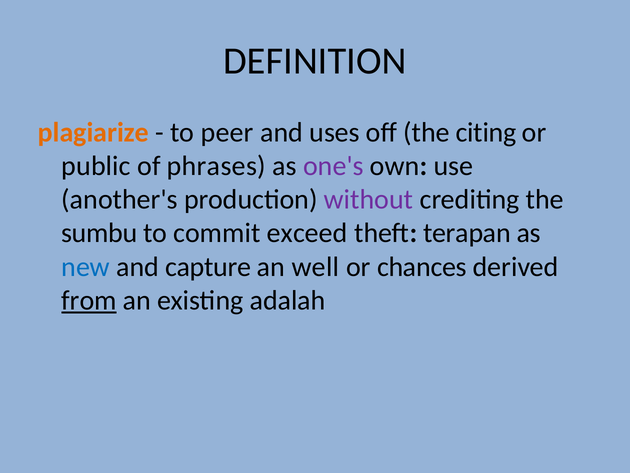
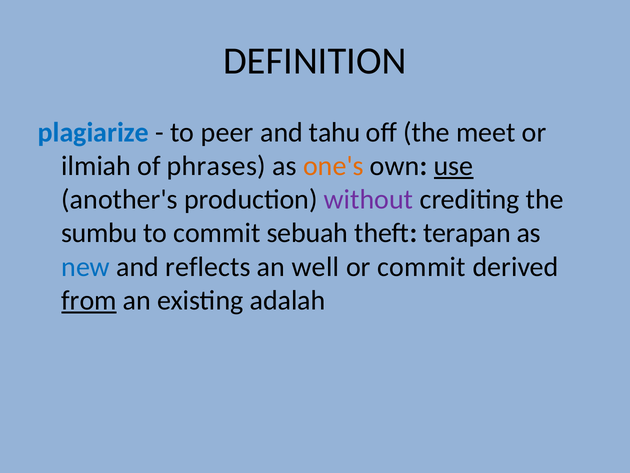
plagiarize colour: orange -> blue (93, 132)
uses: uses -> tahu (335, 132)
citing: citing -> meet (486, 132)
public: public -> ilmiah (96, 166)
one's colour: purple -> orange (333, 166)
use underline: none -> present (454, 166)
exceed: exceed -> sebuah (307, 233)
capture: capture -> reflects (208, 267)
or chances: chances -> commit (422, 267)
